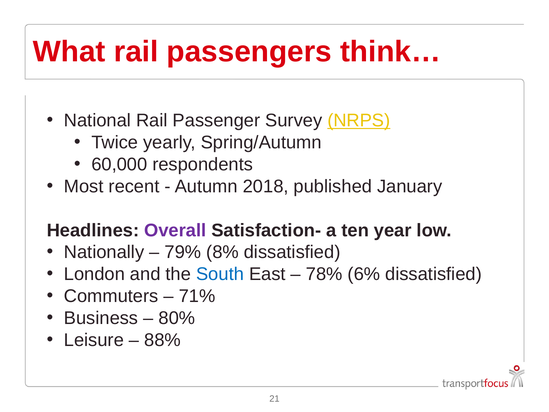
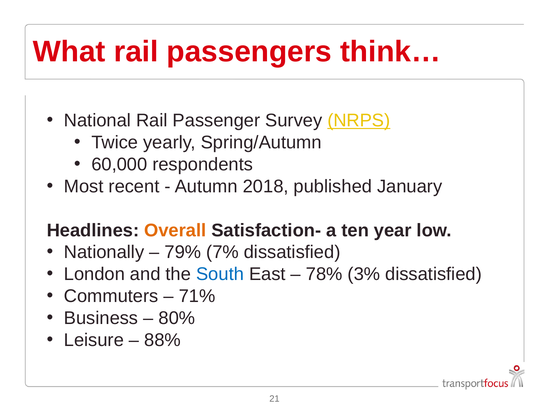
Overall colour: purple -> orange (175, 230)
8%: 8% -> 7% (223, 252)
6%: 6% -> 3% (364, 274)
